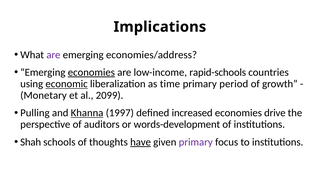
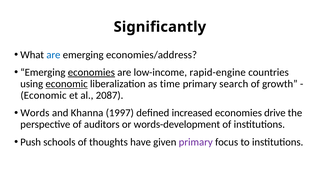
Implications: Implications -> Significantly (160, 27)
are colour: purple -> blue (53, 55)
rapid-schools: rapid-schools -> rapid-engine (218, 72)
period: period -> search (234, 84)
Monetary: Monetary -> Economic (43, 95)
2099: 2099 -> 2087 (110, 95)
Pulling: Pulling -> Words (35, 113)
Khanna underline: present -> none (87, 113)
Shah: Shah -> Push (31, 142)
have underline: present -> none (141, 142)
